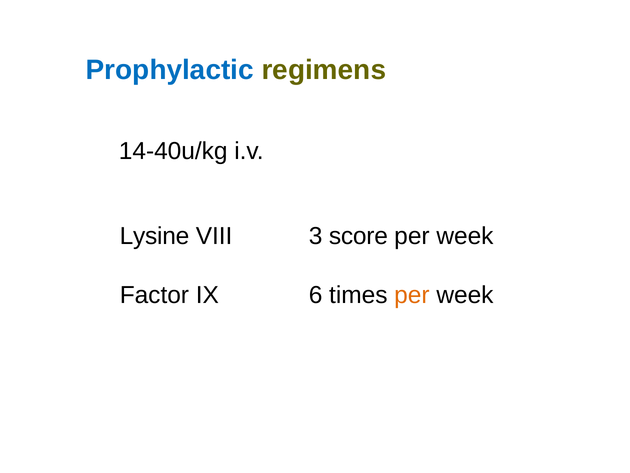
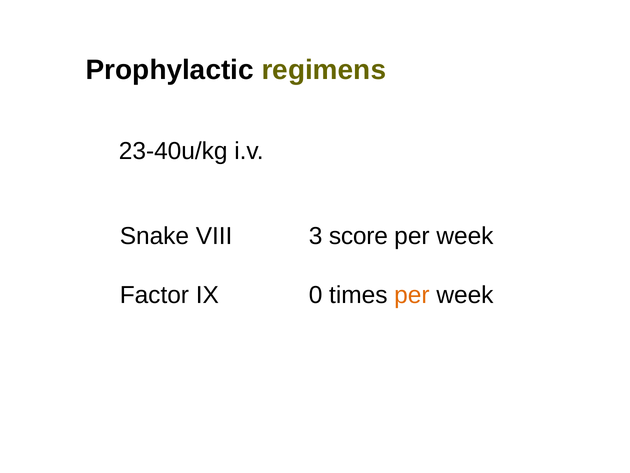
Prophylactic colour: blue -> black (170, 70)
14-40u/kg: 14-40u/kg -> 23-40u/kg (173, 151)
Lysine: Lysine -> Snake (154, 236)
6: 6 -> 0 (316, 295)
